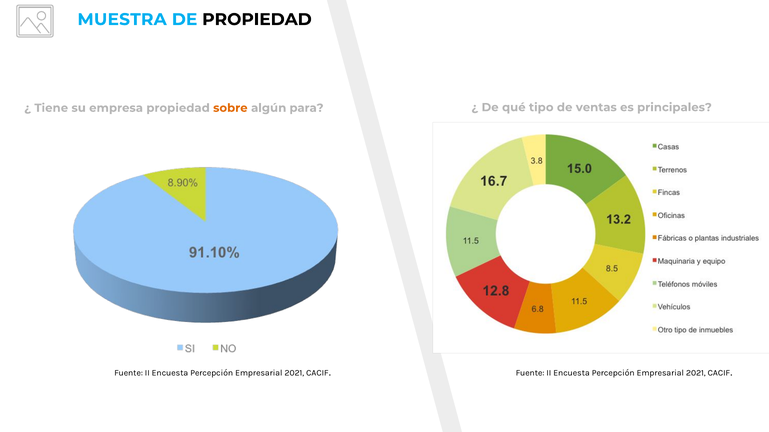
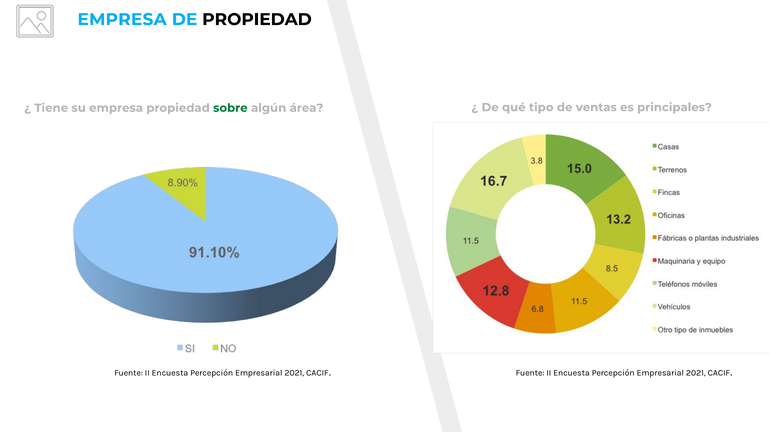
MUESTRA: MUESTRA -> EMPRESA (122, 19)
sobre colour: orange -> green (230, 108)
para: para -> área (306, 108)
